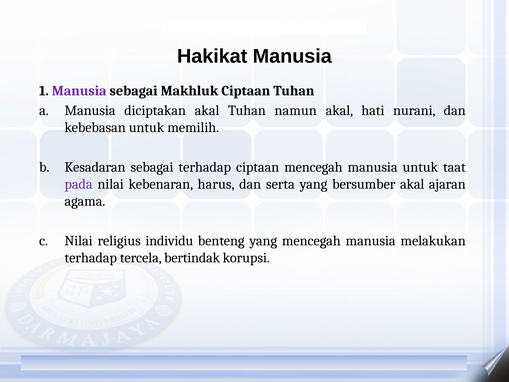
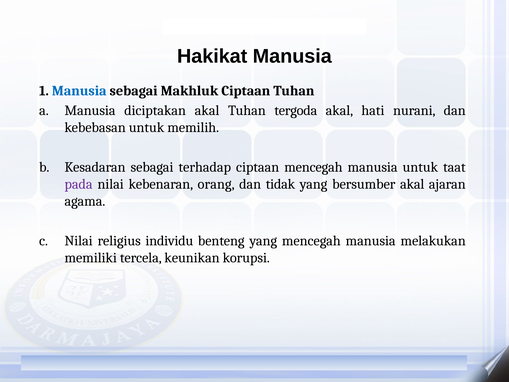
Manusia colour: purple -> blue (79, 91)
namun: namun -> tergoda (296, 110)
harus: harus -> orang (216, 184)
serta: serta -> tidak (280, 184)
terhadap: terhadap -> memiliki (91, 258)
bertindak: bertindak -> keunikan (192, 258)
